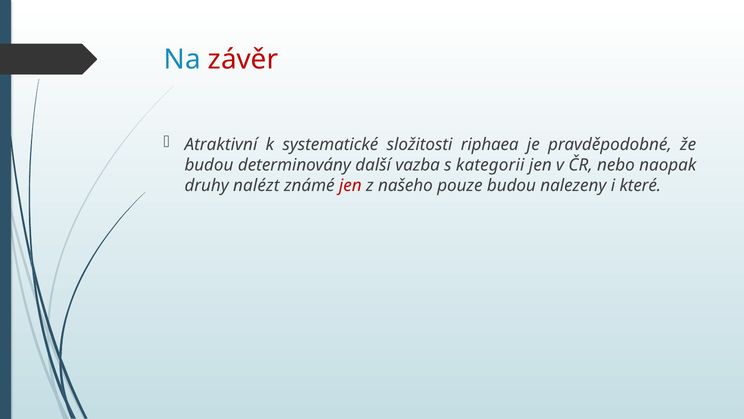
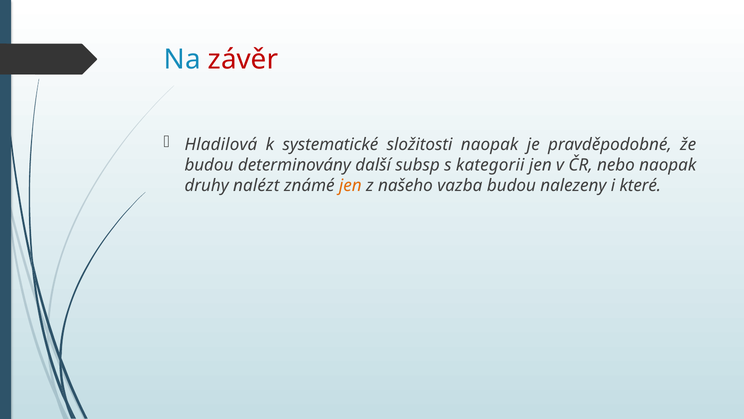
Atraktivní: Atraktivní -> Hladilová (221, 144)
složitosti riphaea: riphaea -> naopak (490, 144)
vazba: vazba -> subsp (418, 165)
jen colour: red -> orange (350, 185)
pouze: pouze -> vazba (460, 185)
